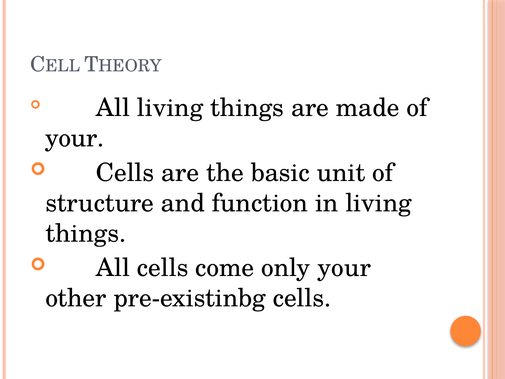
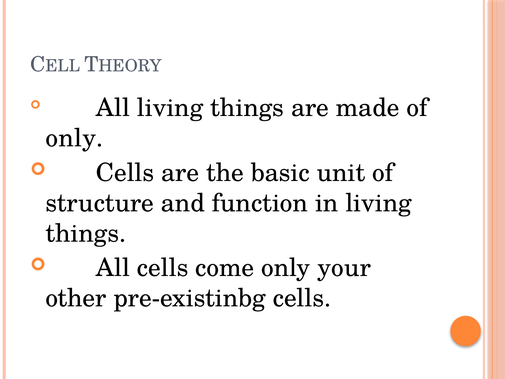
your: your -> only (74, 138)
